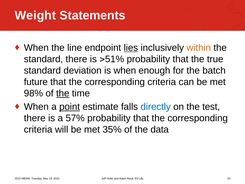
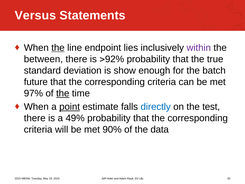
Weight: Weight -> Versus (35, 15)
the underline: none -> present (58, 48)
lies underline: present -> none (131, 48)
within colour: orange -> purple (199, 48)
standard: standard -> between (43, 59)
51%: 51% -> 92% (115, 59)
is when: when -> show (125, 70)
98%: 98% -> 97% (33, 93)
57%: 57% -> 49% (75, 118)
35%: 35% -> 90% (112, 129)
